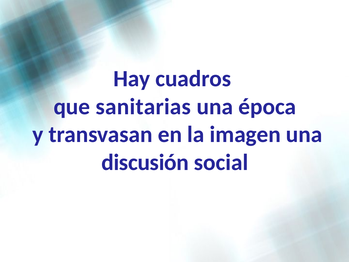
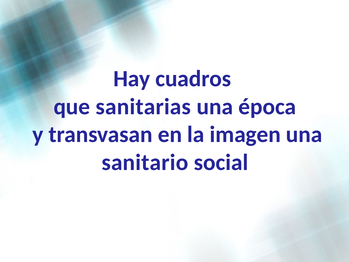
discusión: discusión -> sanitario (145, 162)
